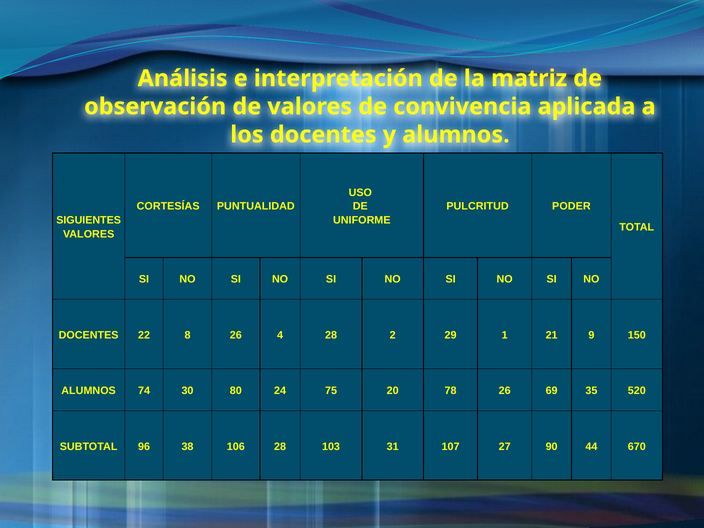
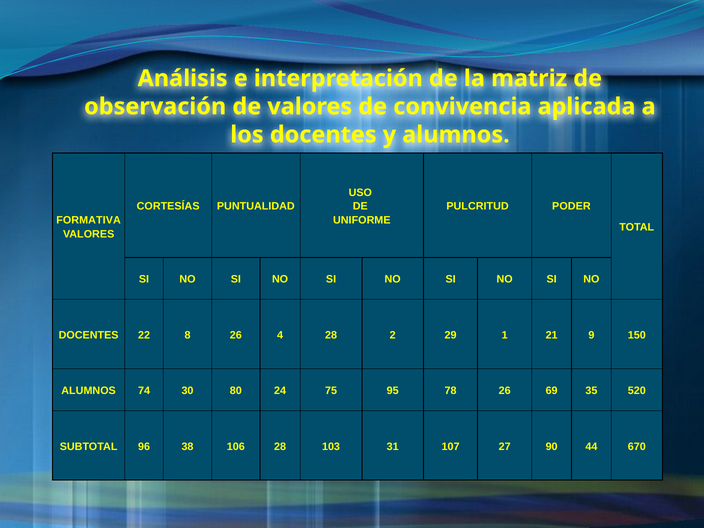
SIGUIENTES: SIGUIENTES -> FORMATIVA (89, 220)
20: 20 -> 95 (393, 391)
